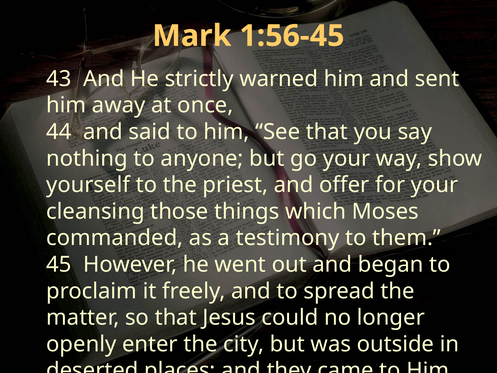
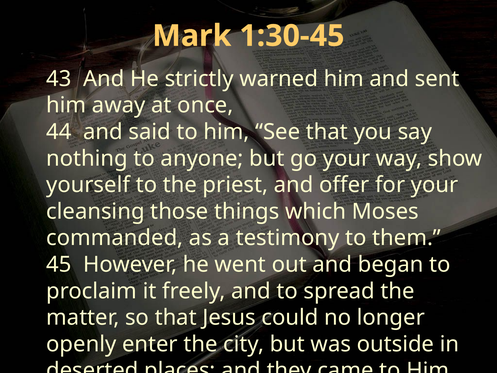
1:56-45: 1:56-45 -> 1:30-45 (292, 36)
